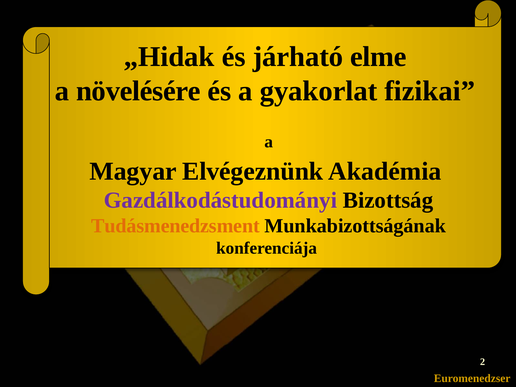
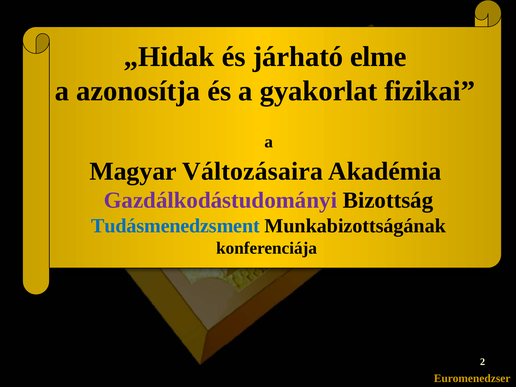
növelésére: növelésére -> azonosítja (138, 91)
Elvégeznünk: Elvégeznünk -> Változásaira (253, 171)
Tudásmenedzsment colour: orange -> blue (175, 226)
